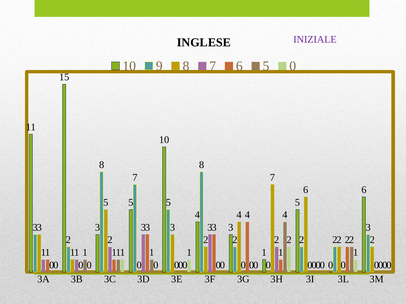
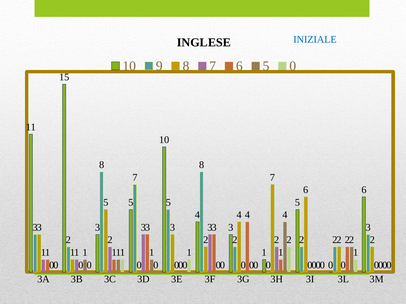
INIZIALE colour: purple -> blue (315, 40)
